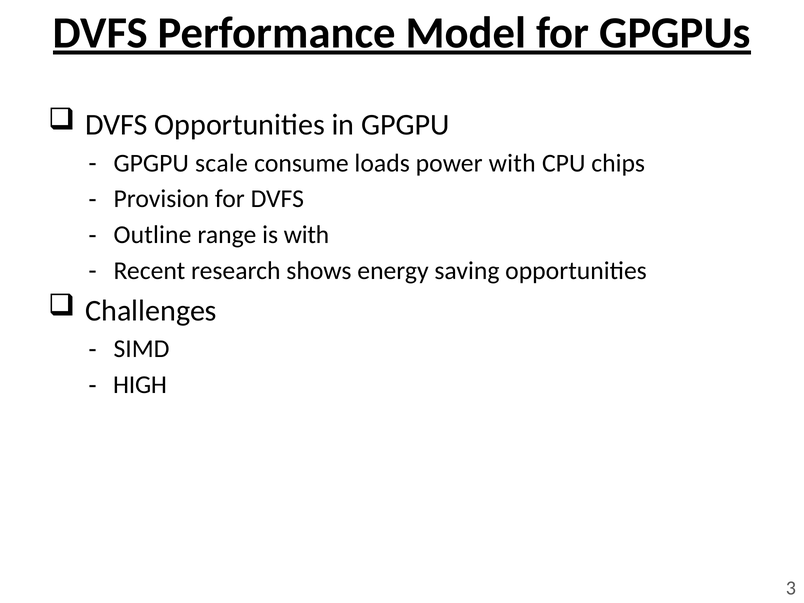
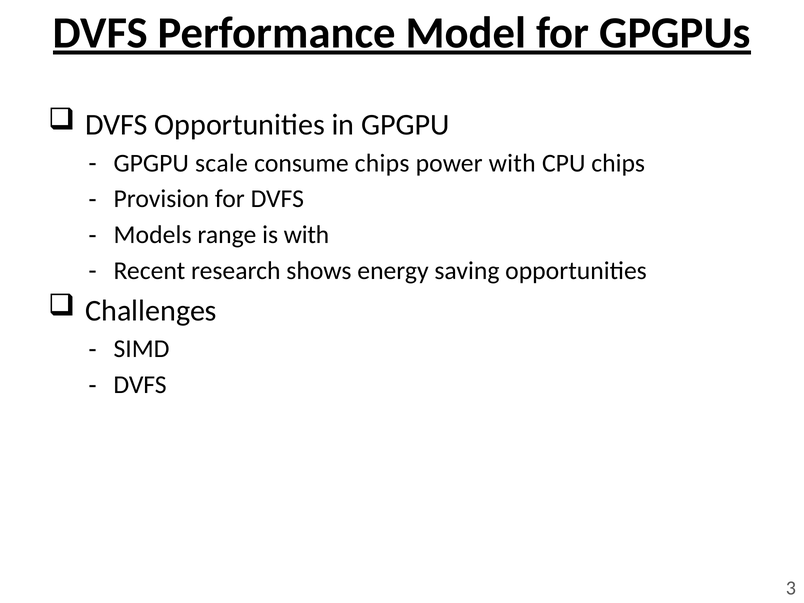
consume loads: loads -> chips (382, 163)
Outline: Outline -> Models (153, 235)
HIGH: HIGH -> DVFS (140, 385)
